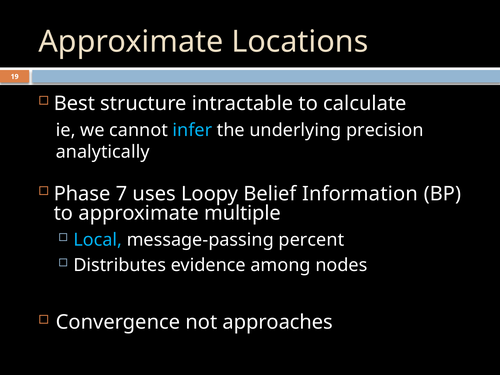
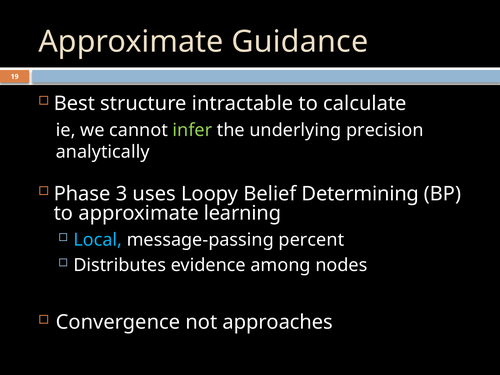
Locations: Locations -> Guidance (300, 42)
infer colour: light blue -> light green (192, 130)
7: 7 -> 3 (122, 194)
Information: Information -> Determining (360, 194)
multiple: multiple -> learning (242, 213)
